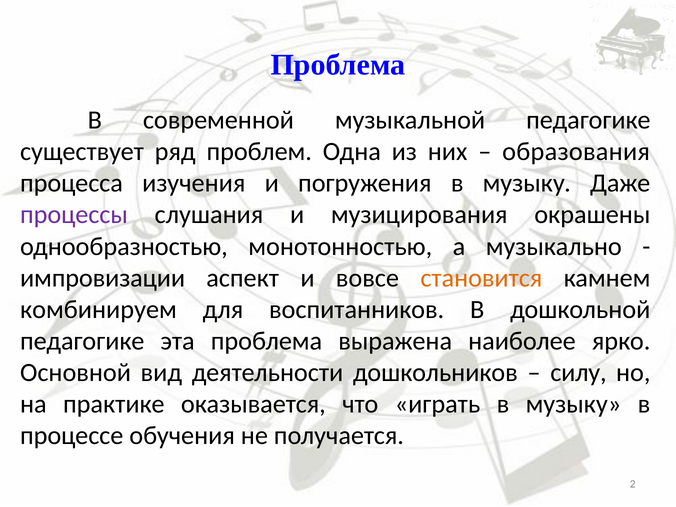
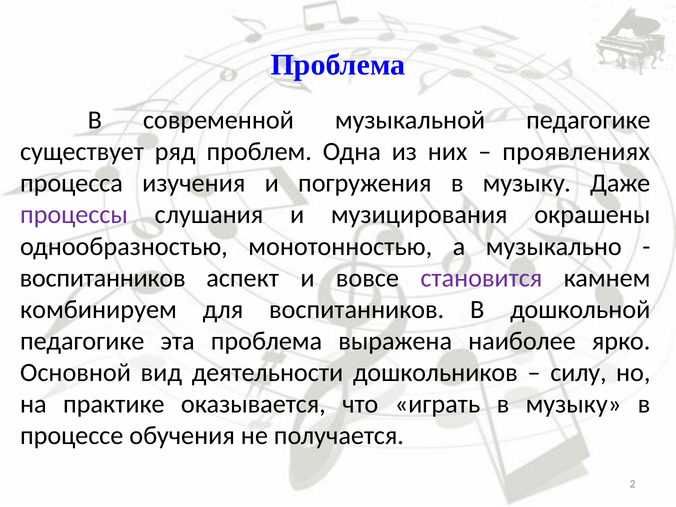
образования: образования -> проявлениях (576, 152)
импровизации: импровизации -> воспитанников (103, 278)
становится colour: orange -> purple (481, 278)
